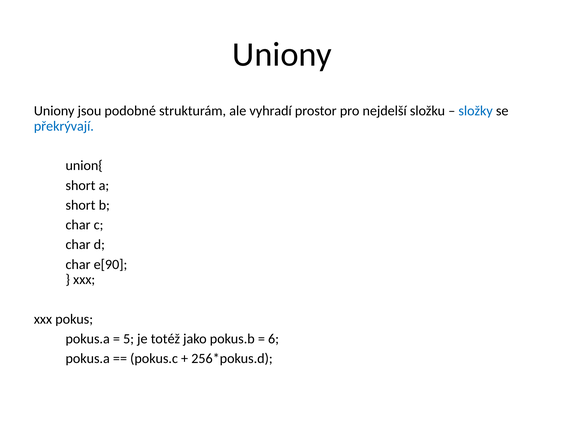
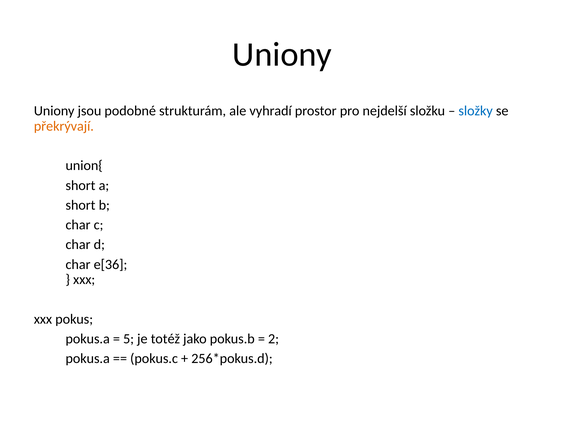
překrývají colour: blue -> orange (64, 126)
e[90: e[90 -> e[36 (111, 264)
6: 6 -> 2 (274, 339)
